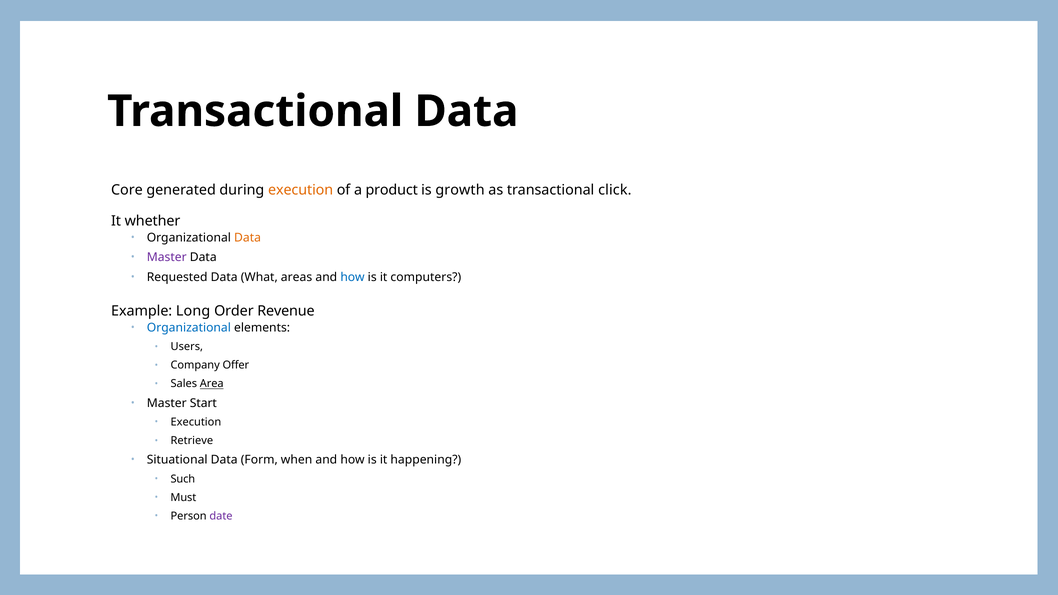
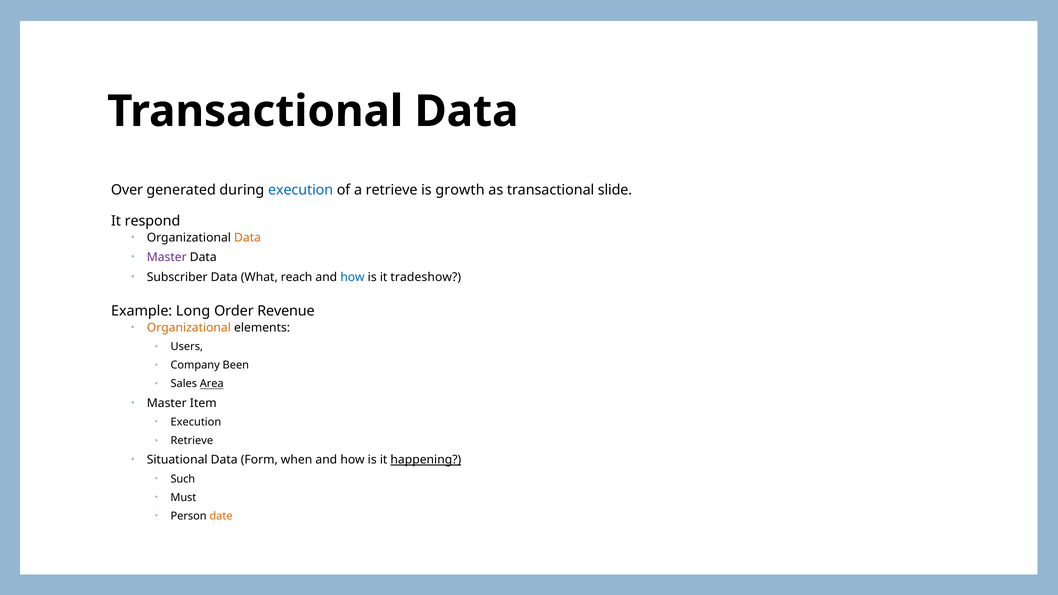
Core: Core -> Over (127, 190)
execution colour: orange -> blue (301, 190)
a product: product -> retrieve (392, 190)
click: click -> slide (615, 190)
whether: whether -> respond (153, 221)
Requested: Requested -> Subscriber (177, 277)
areas: areas -> reach (297, 277)
computers: computers -> tradeshow (426, 277)
Organizational colour: blue -> orange (189, 328)
Offer: Offer -> Been (236, 365)
Start: Start -> Item (203, 403)
happening underline: none -> present (426, 460)
date colour: purple -> orange (221, 516)
